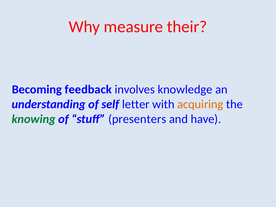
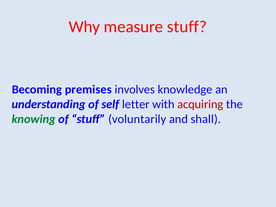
measure their: their -> stuff (187, 27)
feedback: feedback -> premises (88, 90)
acquiring colour: orange -> red (200, 104)
presenters: presenters -> voluntarily (137, 119)
have: have -> shall (206, 119)
